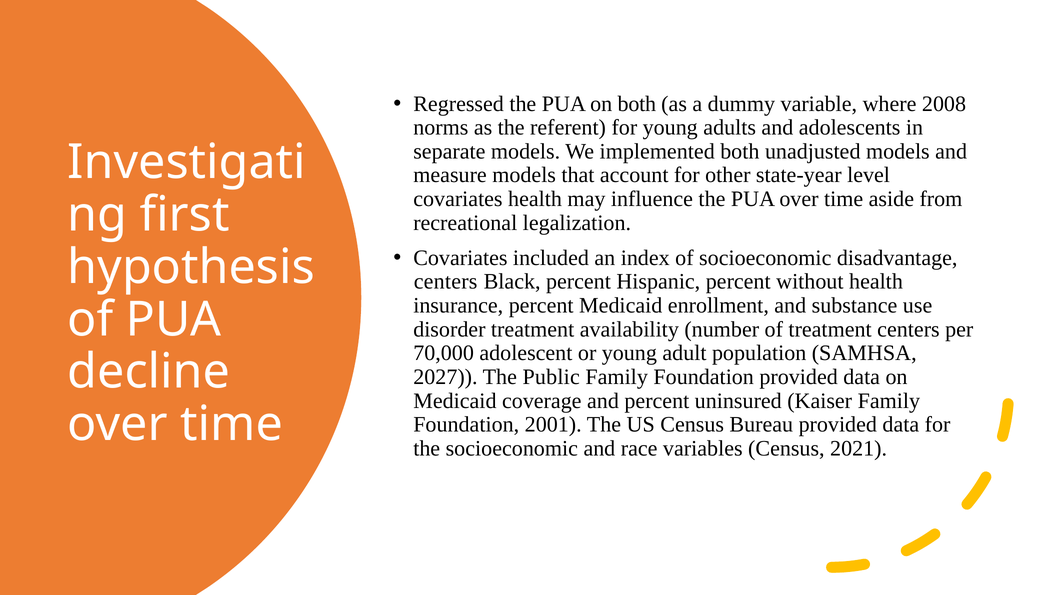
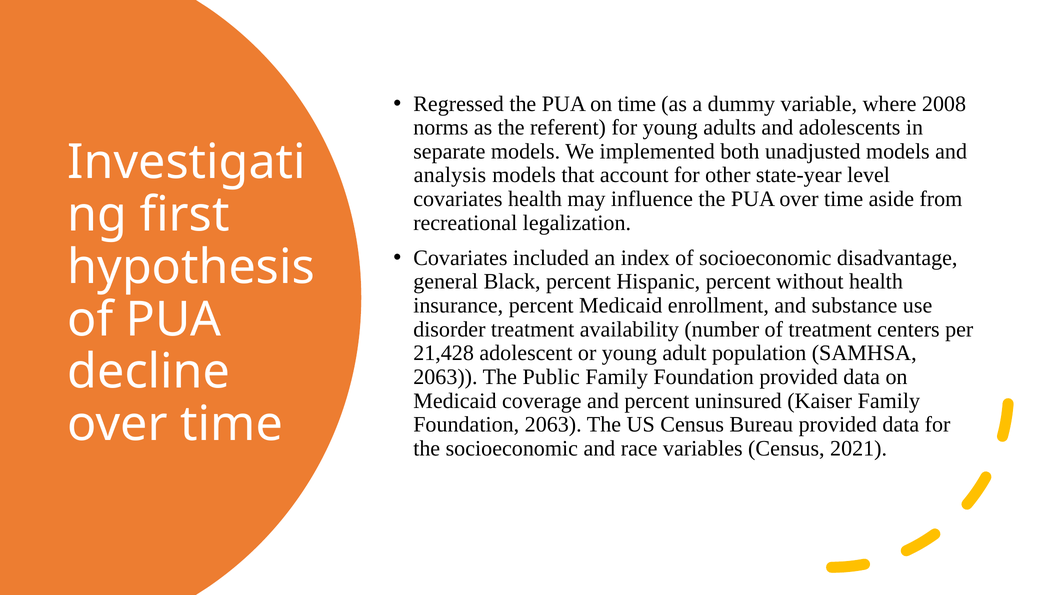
on both: both -> time (637, 104)
measure: measure -> analysis (450, 175)
centers: centers -> general (446, 281)
70,000: 70,000 -> 21,428 (444, 353)
2027: 2027 -> 2063 (445, 377)
Foundation 2001: 2001 -> 2063 (553, 424)
